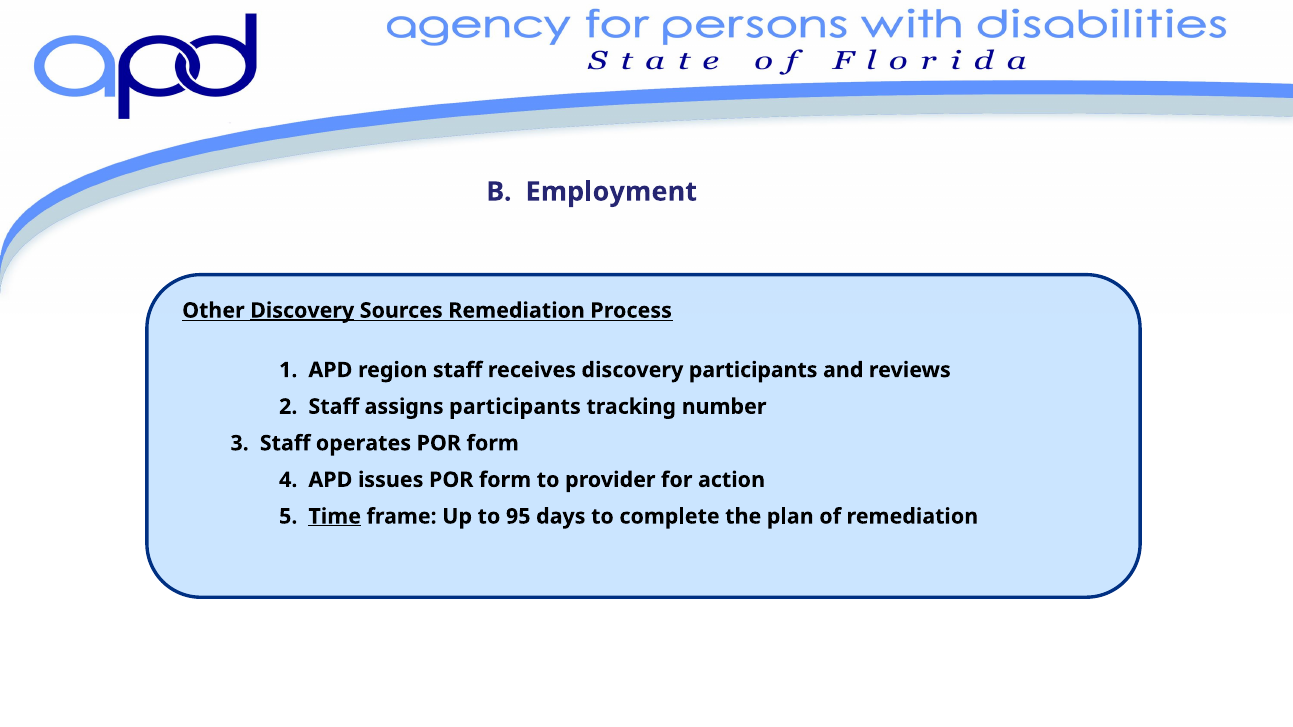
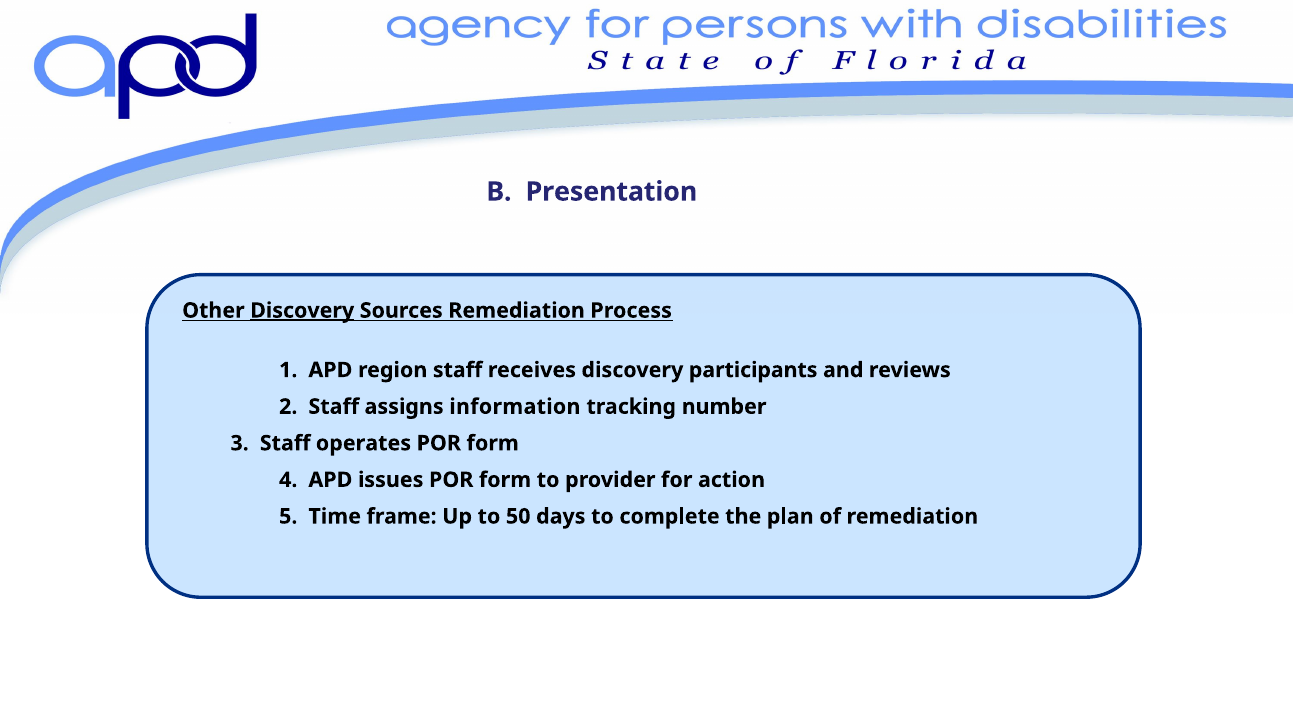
Employment: Employment -> Presentation (611, 192)
assigns participants: participants -> information (515, 407)
Time underline: present -> none (335, 517)
95: 95 -> 50 (518, 517)
